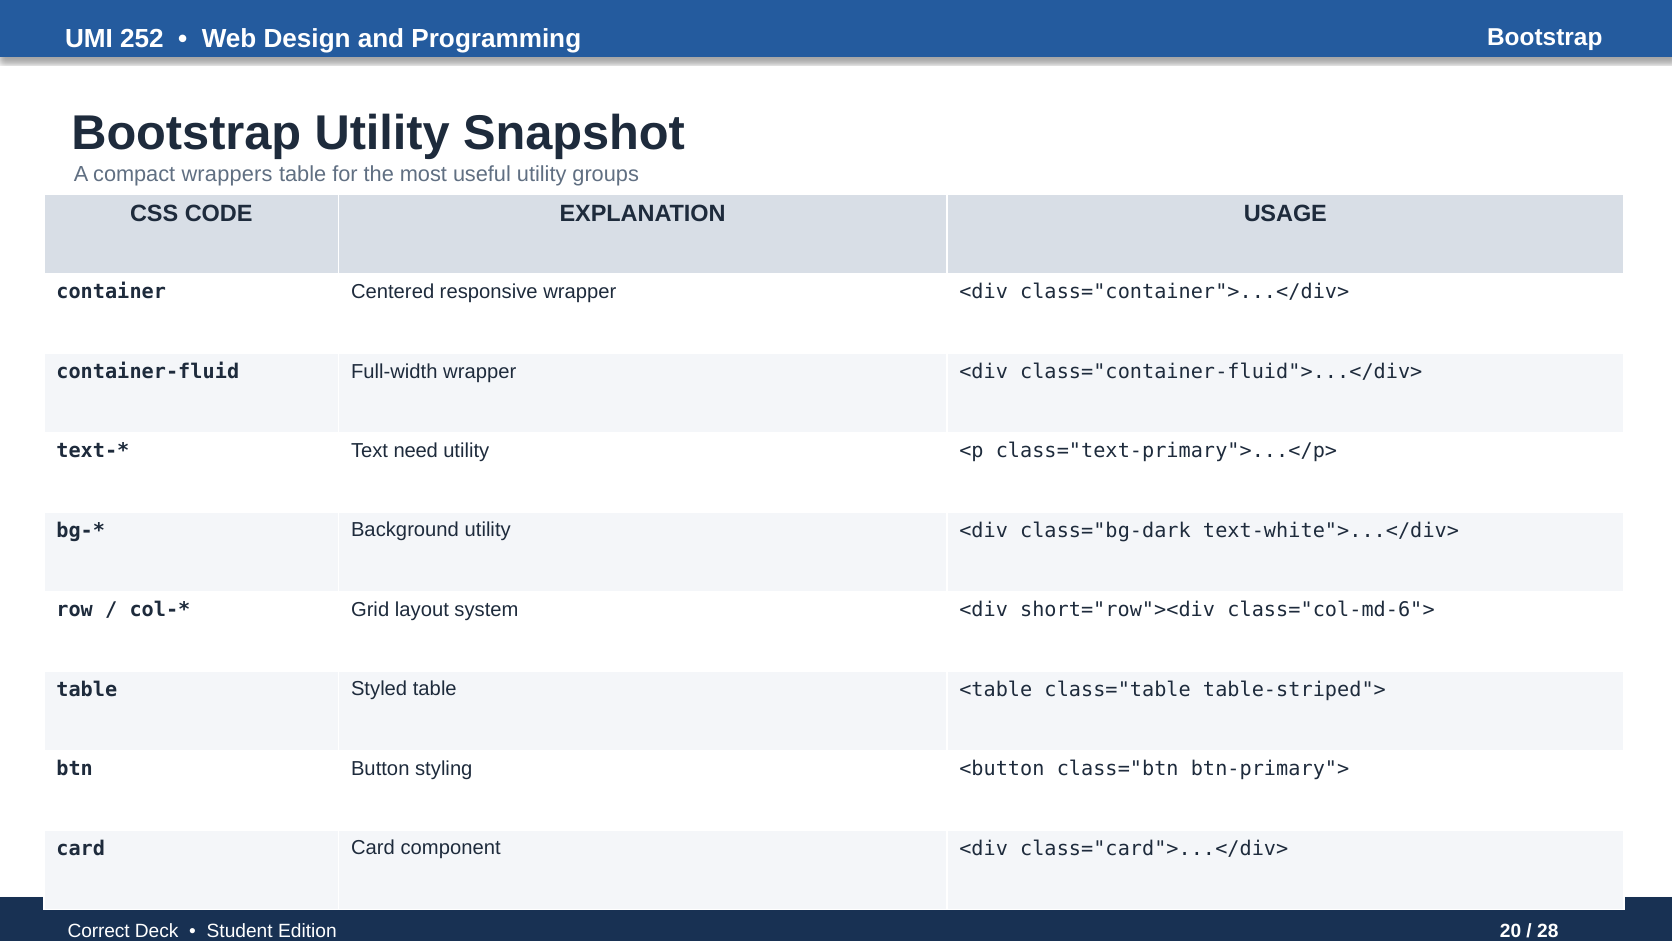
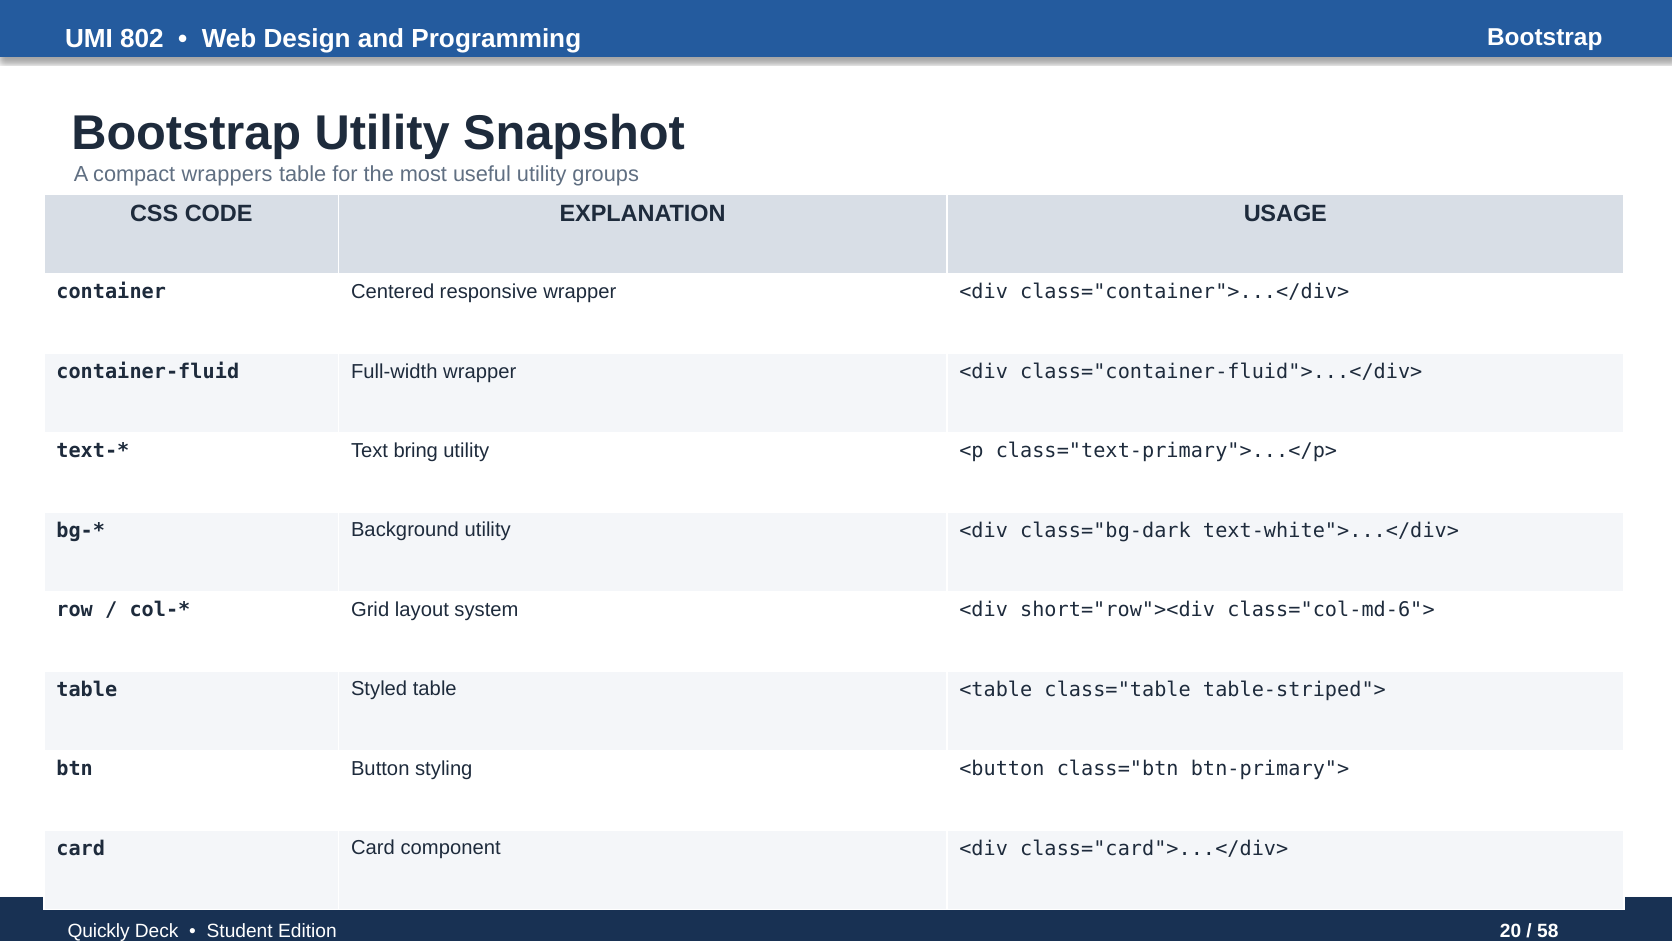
252: 252 -> 802 (142, 39)
need: need -> bring (416, 451)
Correct: Correct -> Quickly (99, 931)
28: 28 -> 58 (1548, 931)
